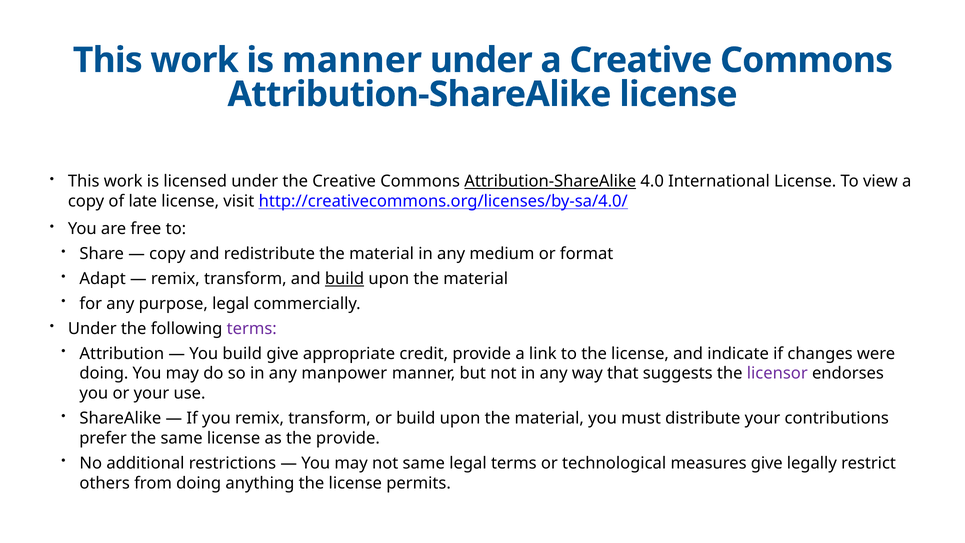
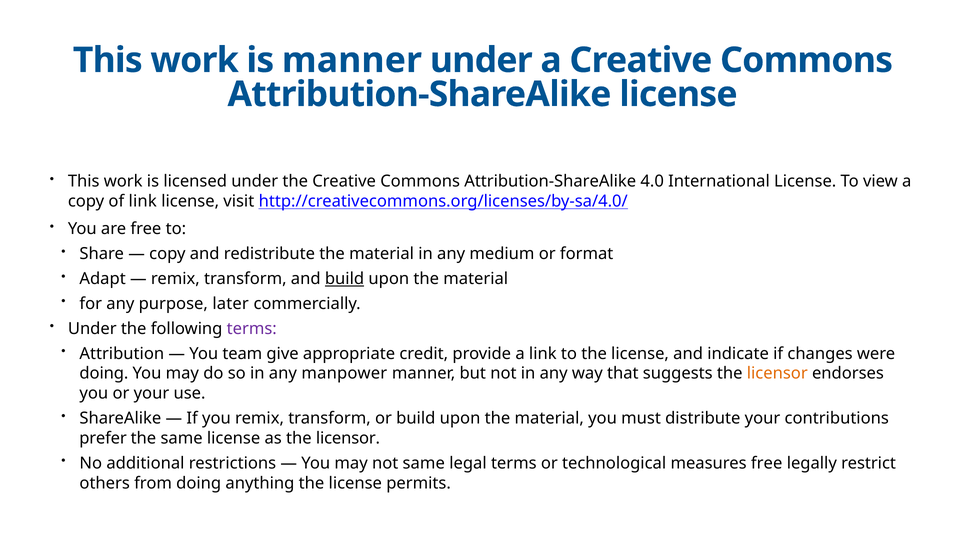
Attribution-ShareAlike underline: present -> none (550, 181)
of late: late -> link (143, 201)
purpose legal: legal -> later (231, 304)
You build: build -> team (242, 353)
licensor colour: purple -> orange (777, 373)
as the provide: provide -> licensor (348, 438)
measures give: give -> free (767, 463)
